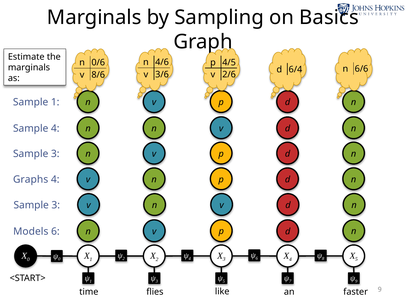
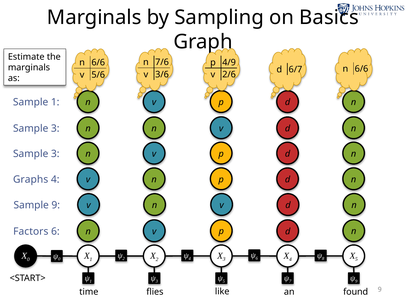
4/6: 4/6 -> 7/6 (162, 62)
4/5: 4/5 -> 4/9 (229, 63)
0/6: 0/6 -> 6/6 (98, 63)
6/4: 6/4 -> 6/7 (295, 70)
8/6: 8/6 -> 5/6 (98, 75)
4: 4 -> 3 (55, 129)
3: 3 -> 9 (56, 205)
Models: Models -> Factors (31, 232)
faster: faster -> found (356, 292)
